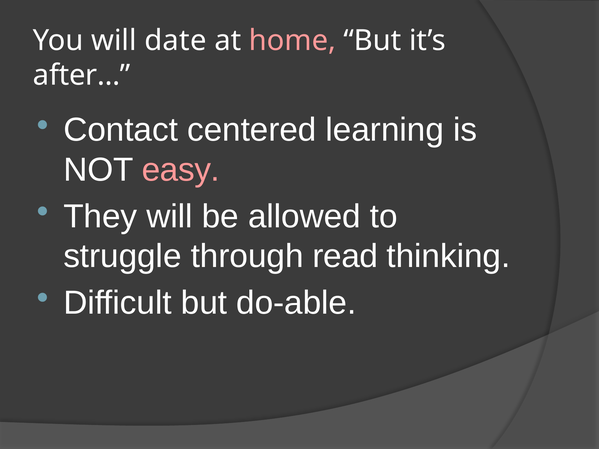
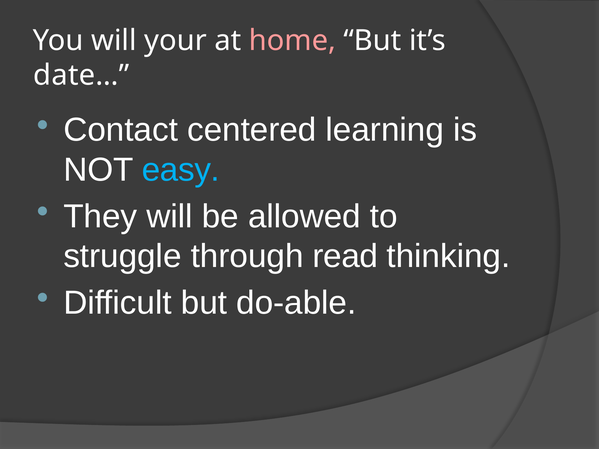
date: date -> your (176, 40)
after…: after… -> date… (81, 75)
easy colour: pink -> light blue (181, 170)
